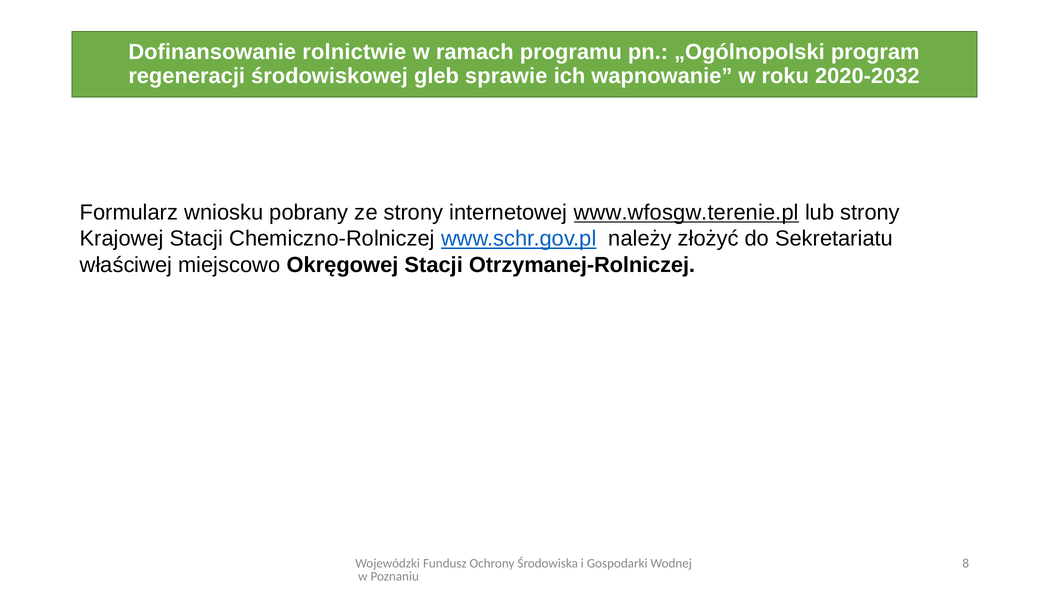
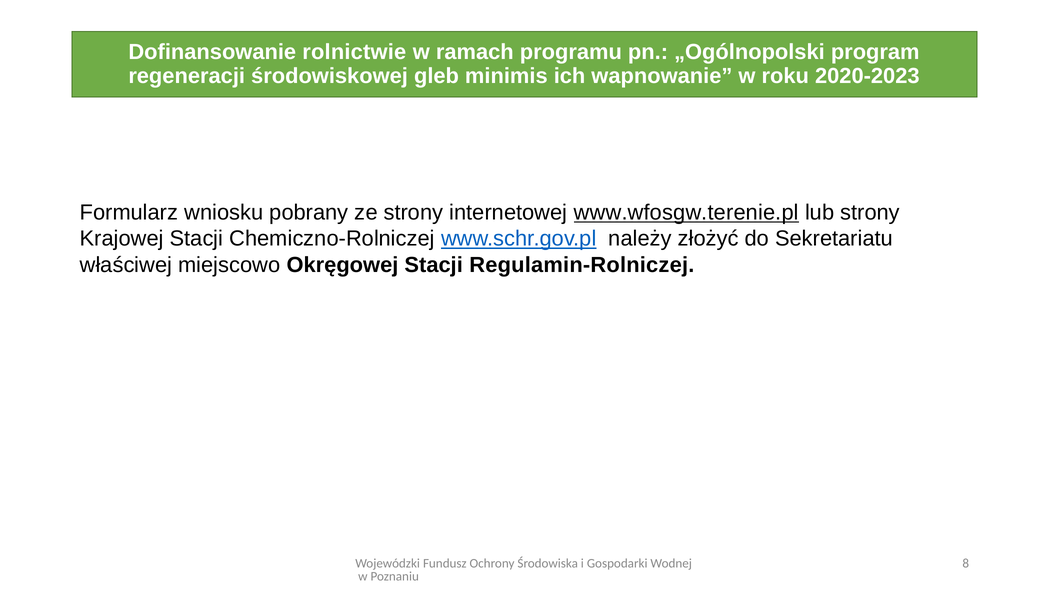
sprawie: sprawie -> minimis (506, 76)
2020-2032: 2020-2032 -> 2020-2023 (867, 76)
Otrzymanej-Rolniczej: Otrzymanej-Rolniczej -> Regulamin-Rolniczej (582, 265)
